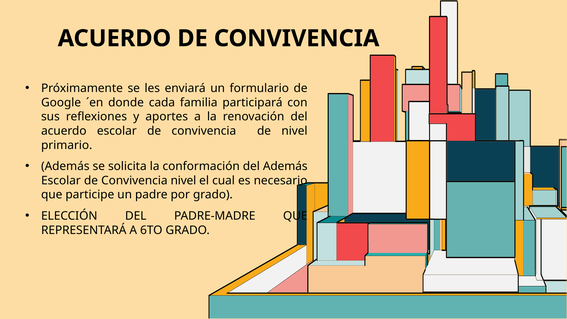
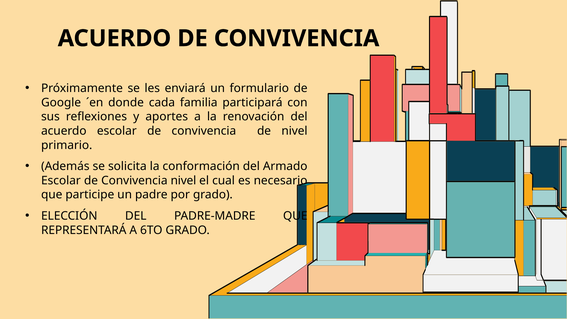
del Además: Además -> Armado (285, 166)
